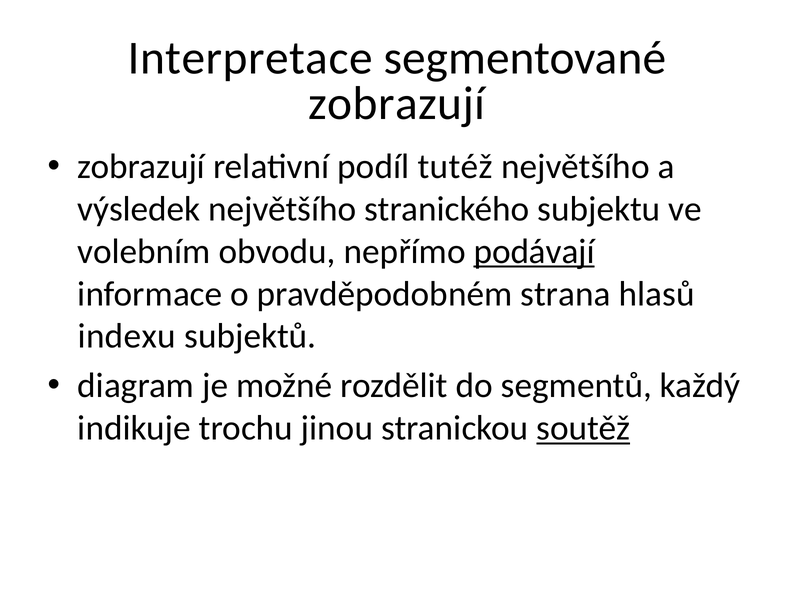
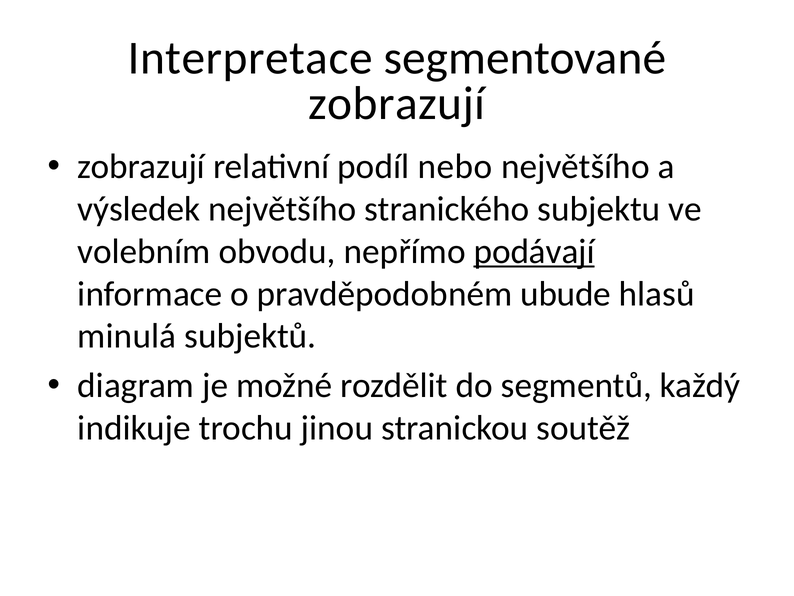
tutéž: tutéž -> nebo (455, 167)
strana: strana -> ubude (566, 294)
indexu: indexu -> minulá (127, 336)
soutěž underline: present -> none (583, 428)
